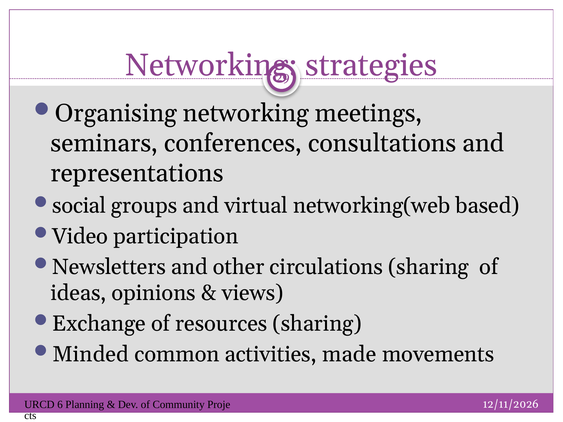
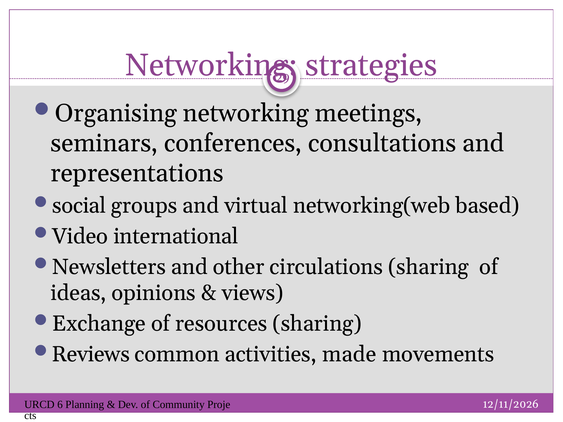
participation: participation -> international (176, 236)
Minded: Minded -> Reviews (91, 354)
